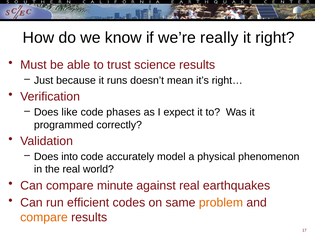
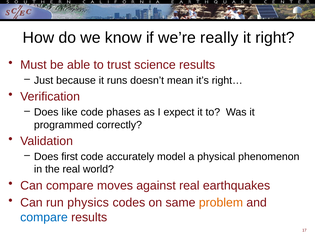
into: into -> first (70, 157)
minute: minute -> moves (115, 186)
efficient: efficient -> physics (88, 203)
compare colour: orange -> blue (44, 218)
